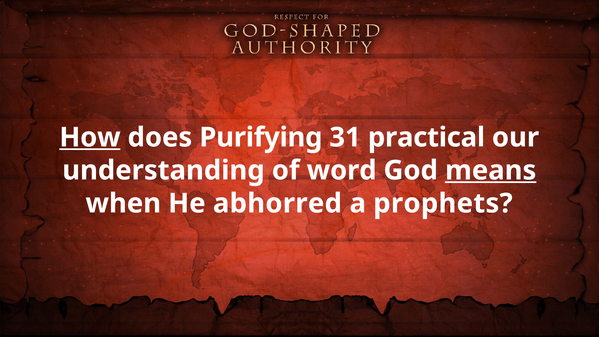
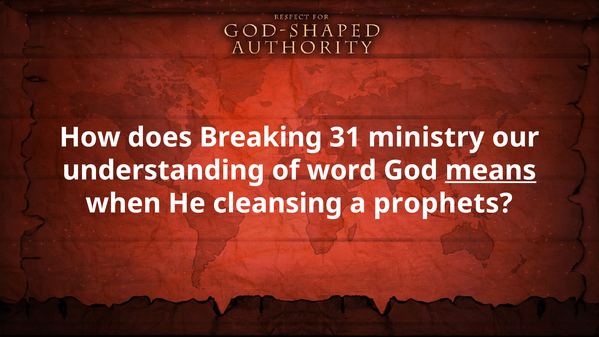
How underline: present -> none (90, 137)
Purifying: Purifying -> Breaking (261, 137)
practical: practical -> ministry (426, 137)
abhorred: abhorred -> cleansing (278, 203)
